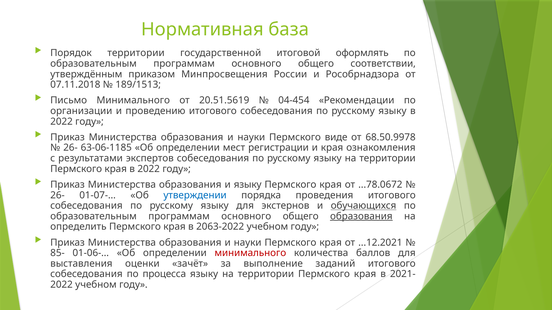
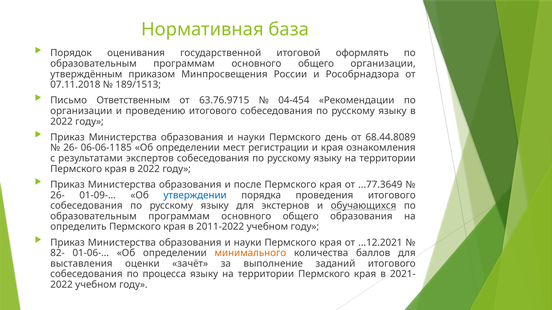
Порядок территории: территории -> оценивания (136, 53)
общего соответствии: соответствии -> организации (383, 64)
Письмо Минимального: Минимального -> Ответственным (133, 101)
20.51.5619: 20.51.5619 -> 63.76.9715 (224, 101)
виде: виде -> день (336, 137)
68.50.9978: 68.50.9978 -> 68.44.8089 (391, 137)
63-06-1185: 63-06-1185 -> 06-06-1185 (106, 148)
и языку: языку -> после (248, 185)
...78.0672: ...78.0672 -> ...77.3649 (380, 185)
01-07-…: 01-07-… -> 01-09-… (98, 195)
образования underline: present -> none (361, 217)
2063-2022: 2063-2022 -> 2011-2022 (220, 227)
85-: 85- -> 82- (57, 253)
минимального colour: red -> orange (250, 253)
